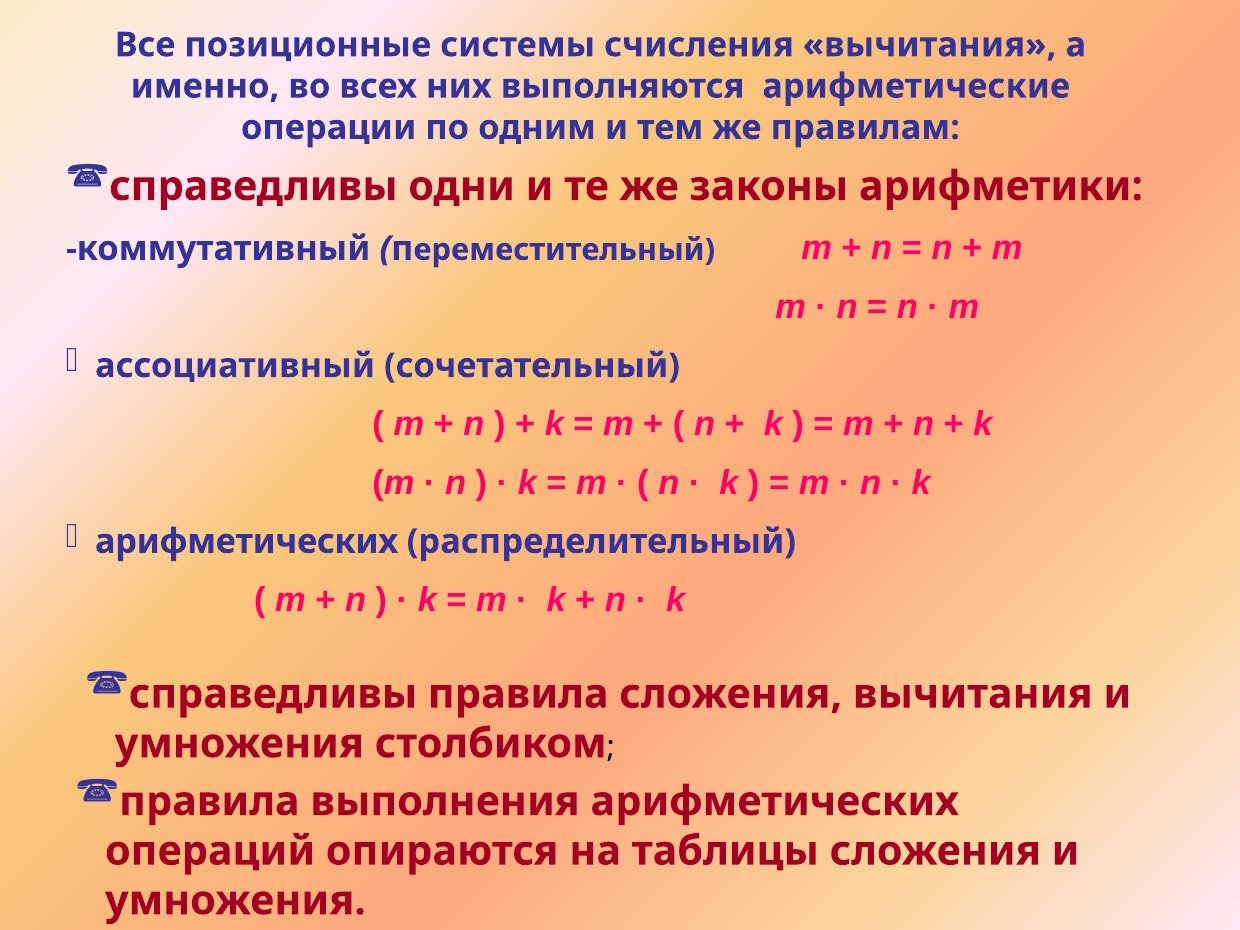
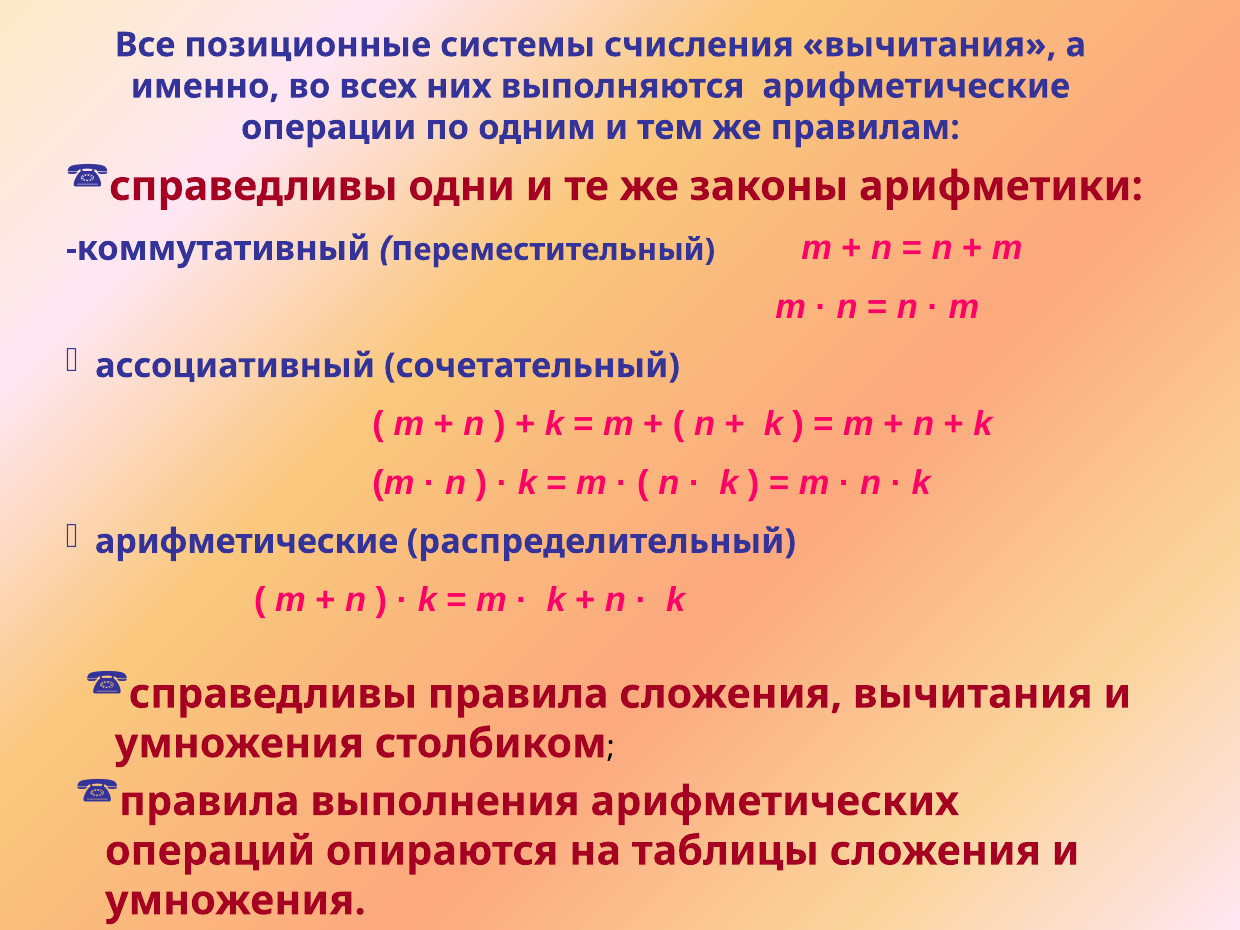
арифметических: арифметических -> арифметические (247, 542)
